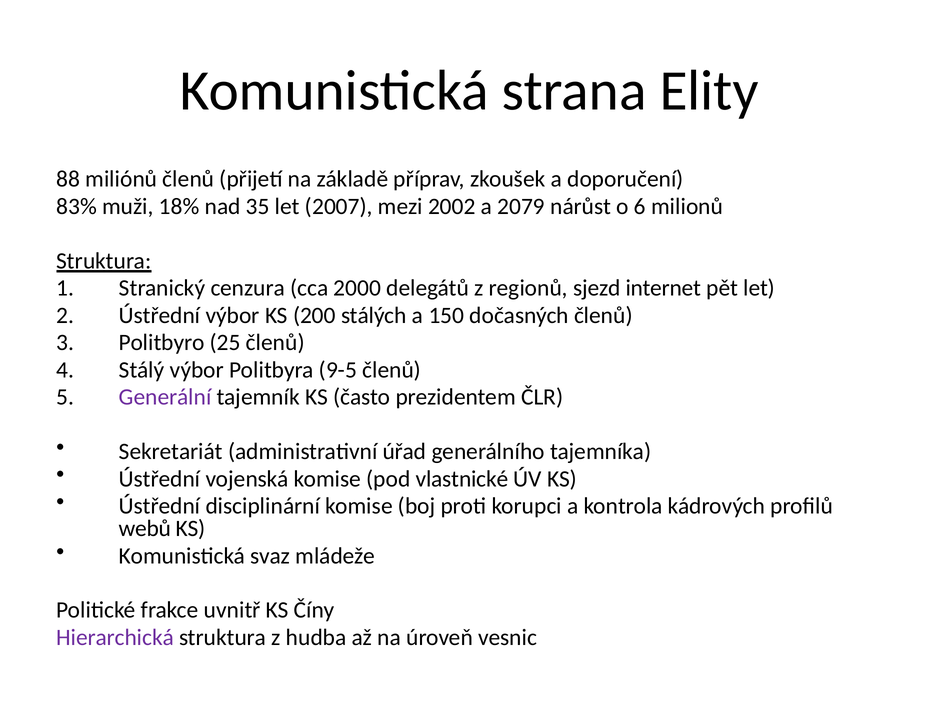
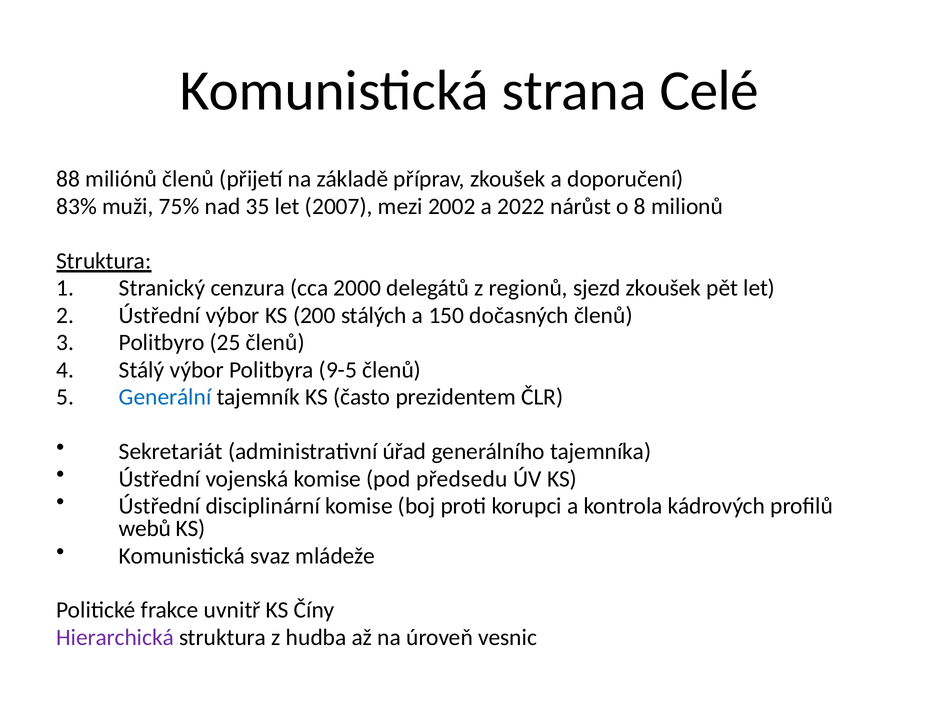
Elity: Elity -> Celé (709, 91)
18%: 18% -> 75% (179, 207)
2079: 2079 -> 2022 (521, 207)
6: 6 -> 8 (640, 207)
sjezd internet: internet -> zkoušek (663, 288)
Generální colour: purple -> blue (165, 397)
vlastnické: vlastnické -> předsedu (462, 479)
